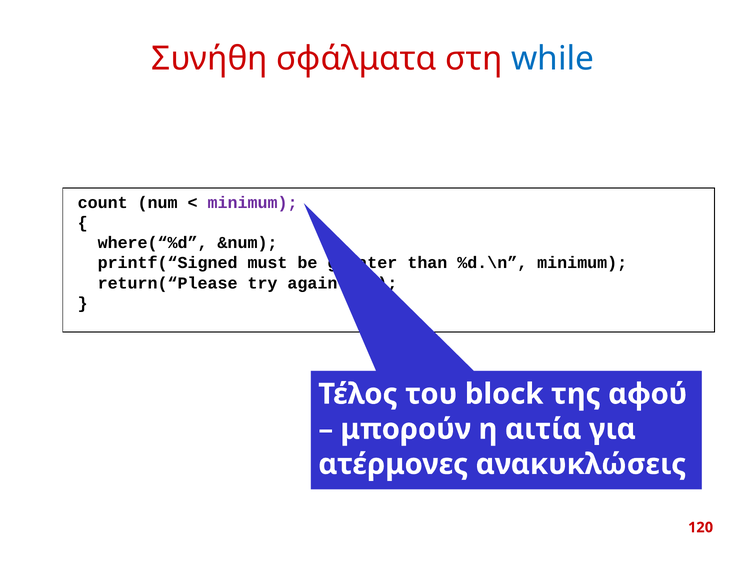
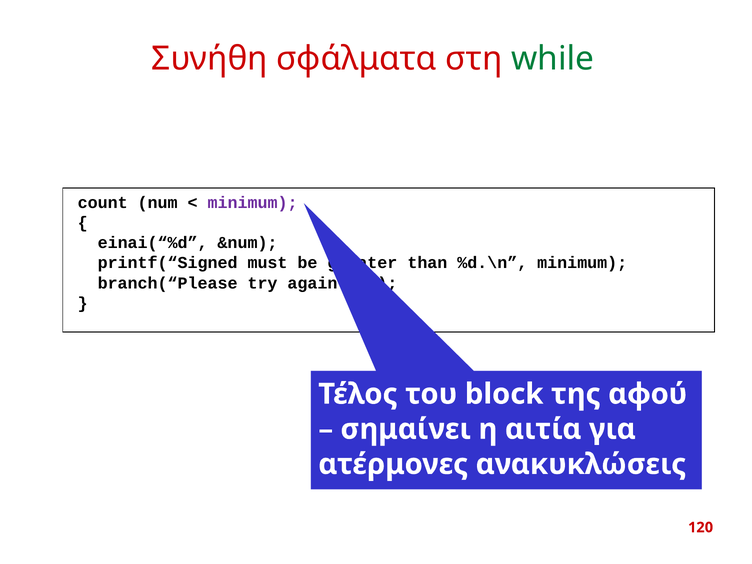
while colour: blue -> green (553, 59)
where(“%d: where(“%d -> einai(“%d (153, 243)
return(“Please: return(“Please -> branch(“Please (168, 283)
μπορούν: μπορούν -> σημαίνει (406, 429)
